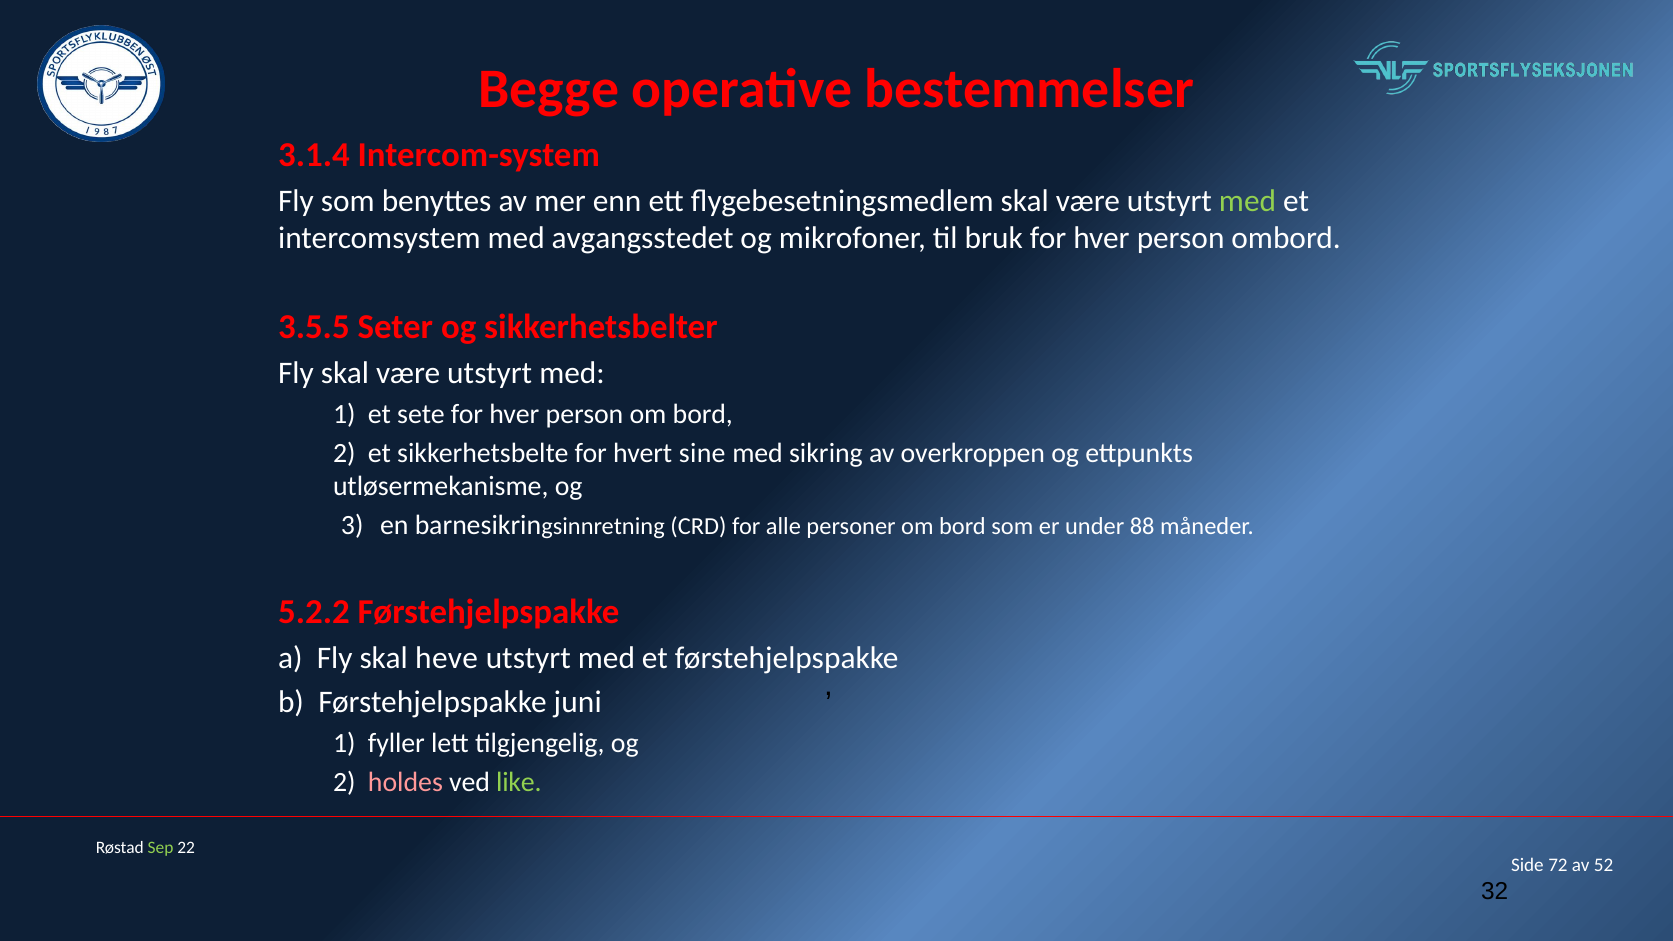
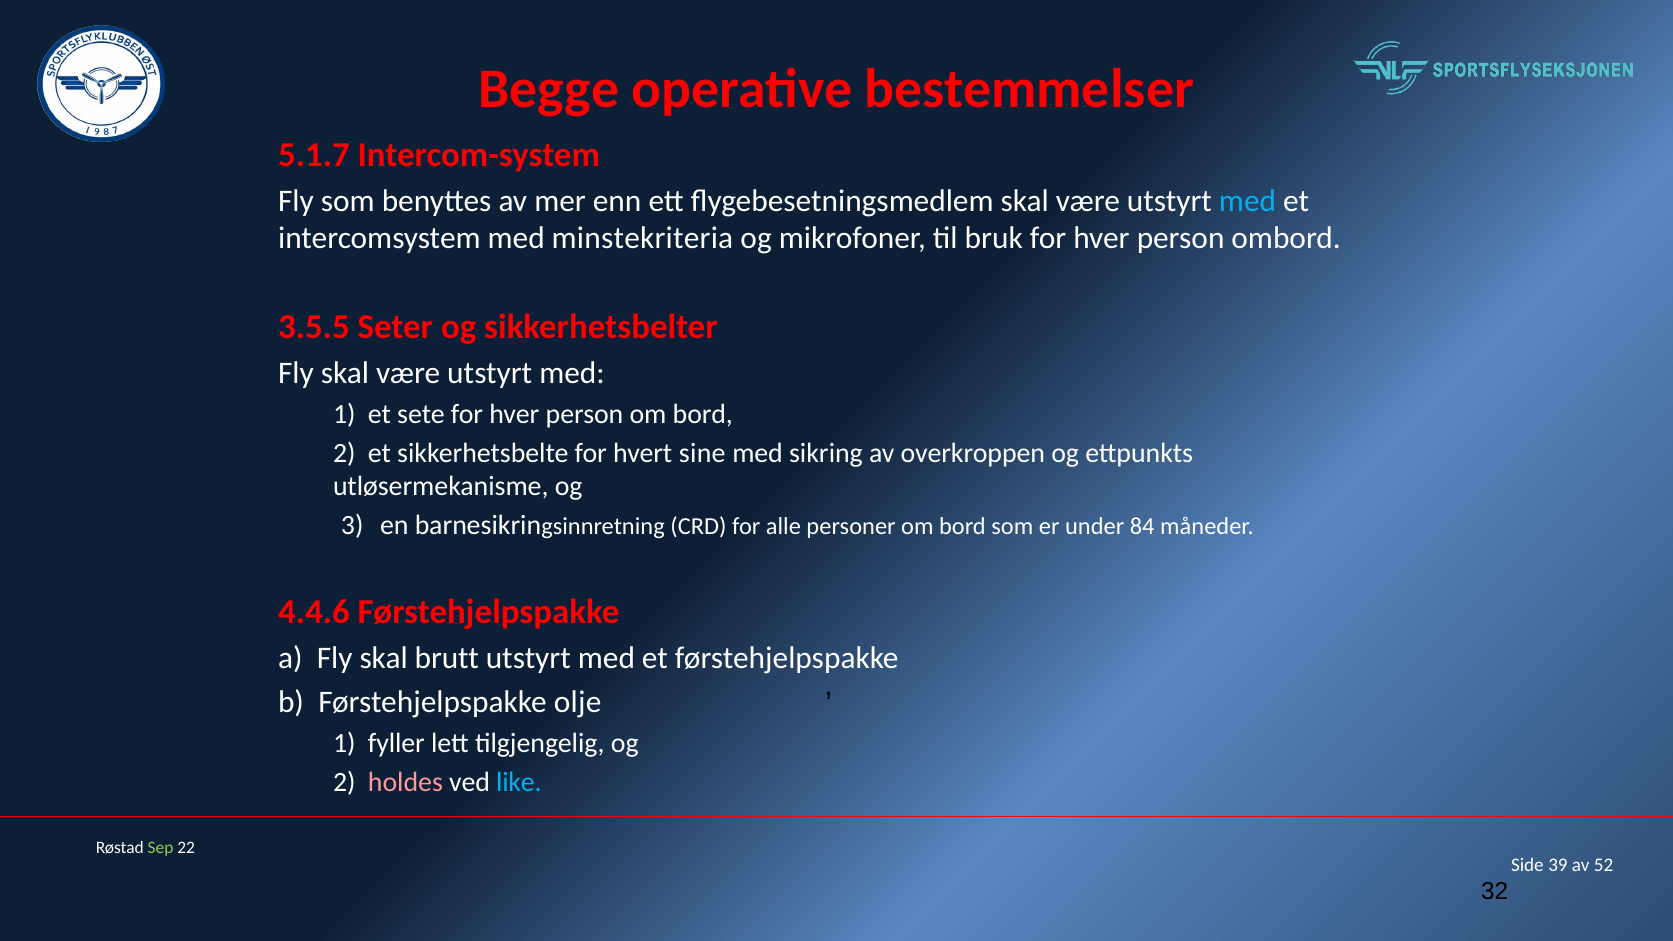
3.1.4: 3.1.4 -> 5.1.7 (314, 155)
med colour: light green -> light blue (1248, 201)
avgangsstedet: avgangsstedet -> minstekriteria (642, 238)
88: 88 -> 84 (1142, 527)
5.2.2: 5.2.2 -> 4.4.6 (314, 612)
heve: heve -> brutt (447, 658)
juni: juni -> olje (578, 702)
like colour: light green -> light blue (519, 782)
72: 72 -> 39 (1558, 865)
